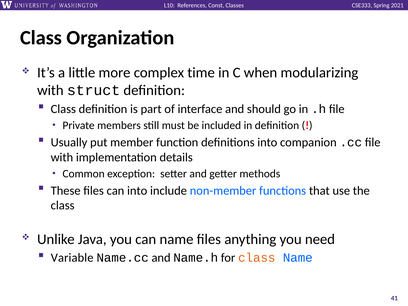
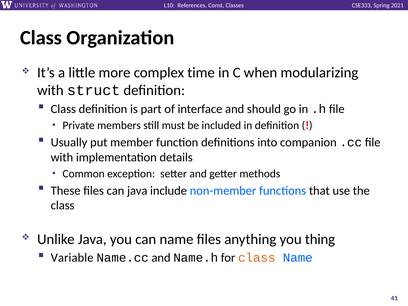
can into: into -> java (137, 191)
need: need -> thing (320, 239)
